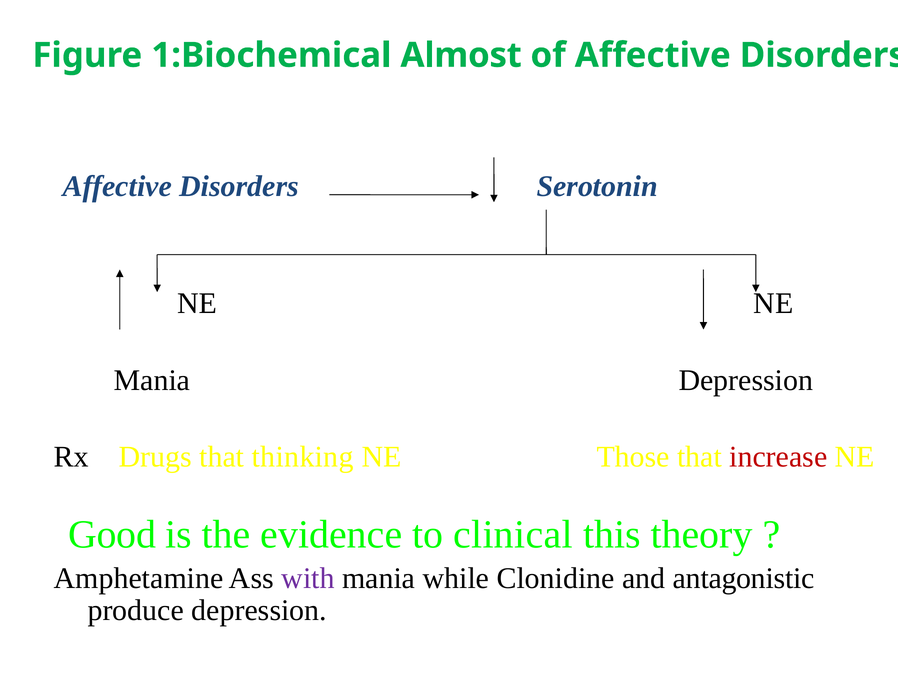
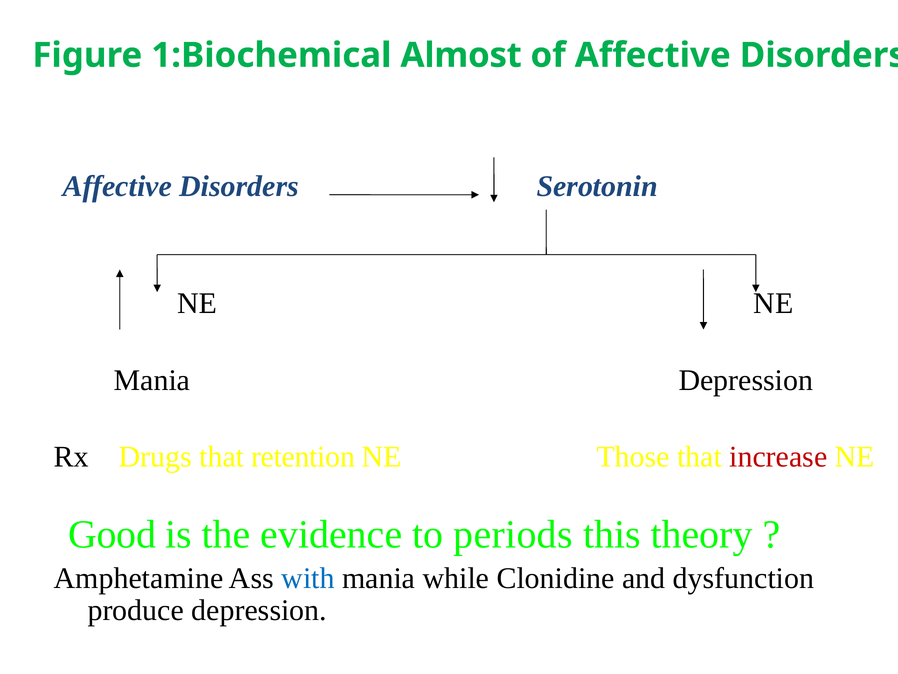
thinking: thinking -> retention (303, 456)
clinical: clinical -> periods (513, 534)
with colour: purple -> blue (308, 578)
antagonistic: antagonistic -> dysfunction (743, 578)
